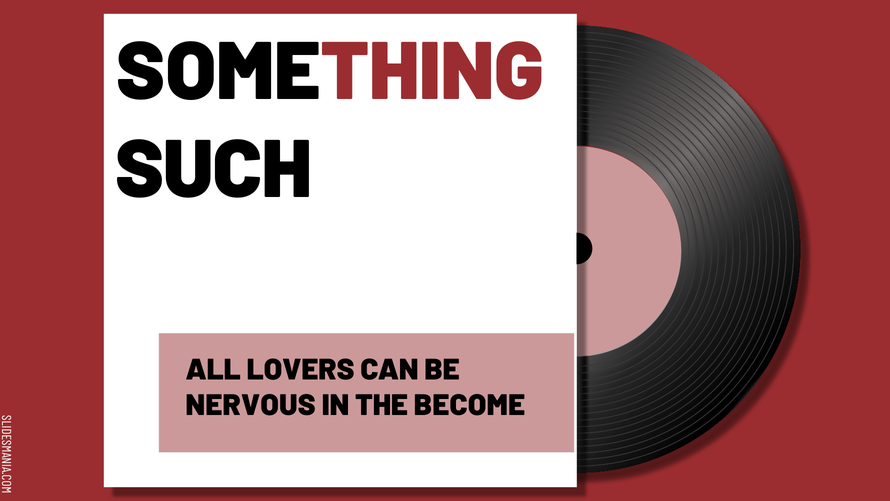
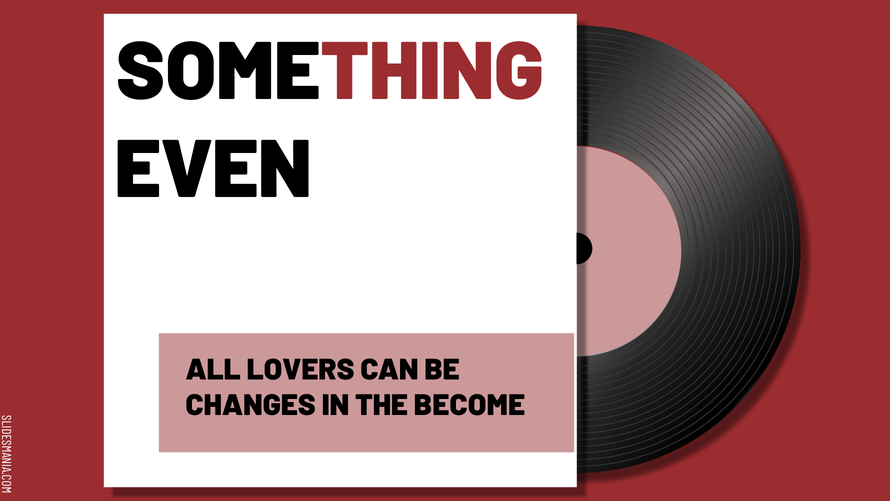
SUCH: SUCH -> EVEN (213, 170)
NERVOUS: NERVOUS -> CHANGES (251, 405)
